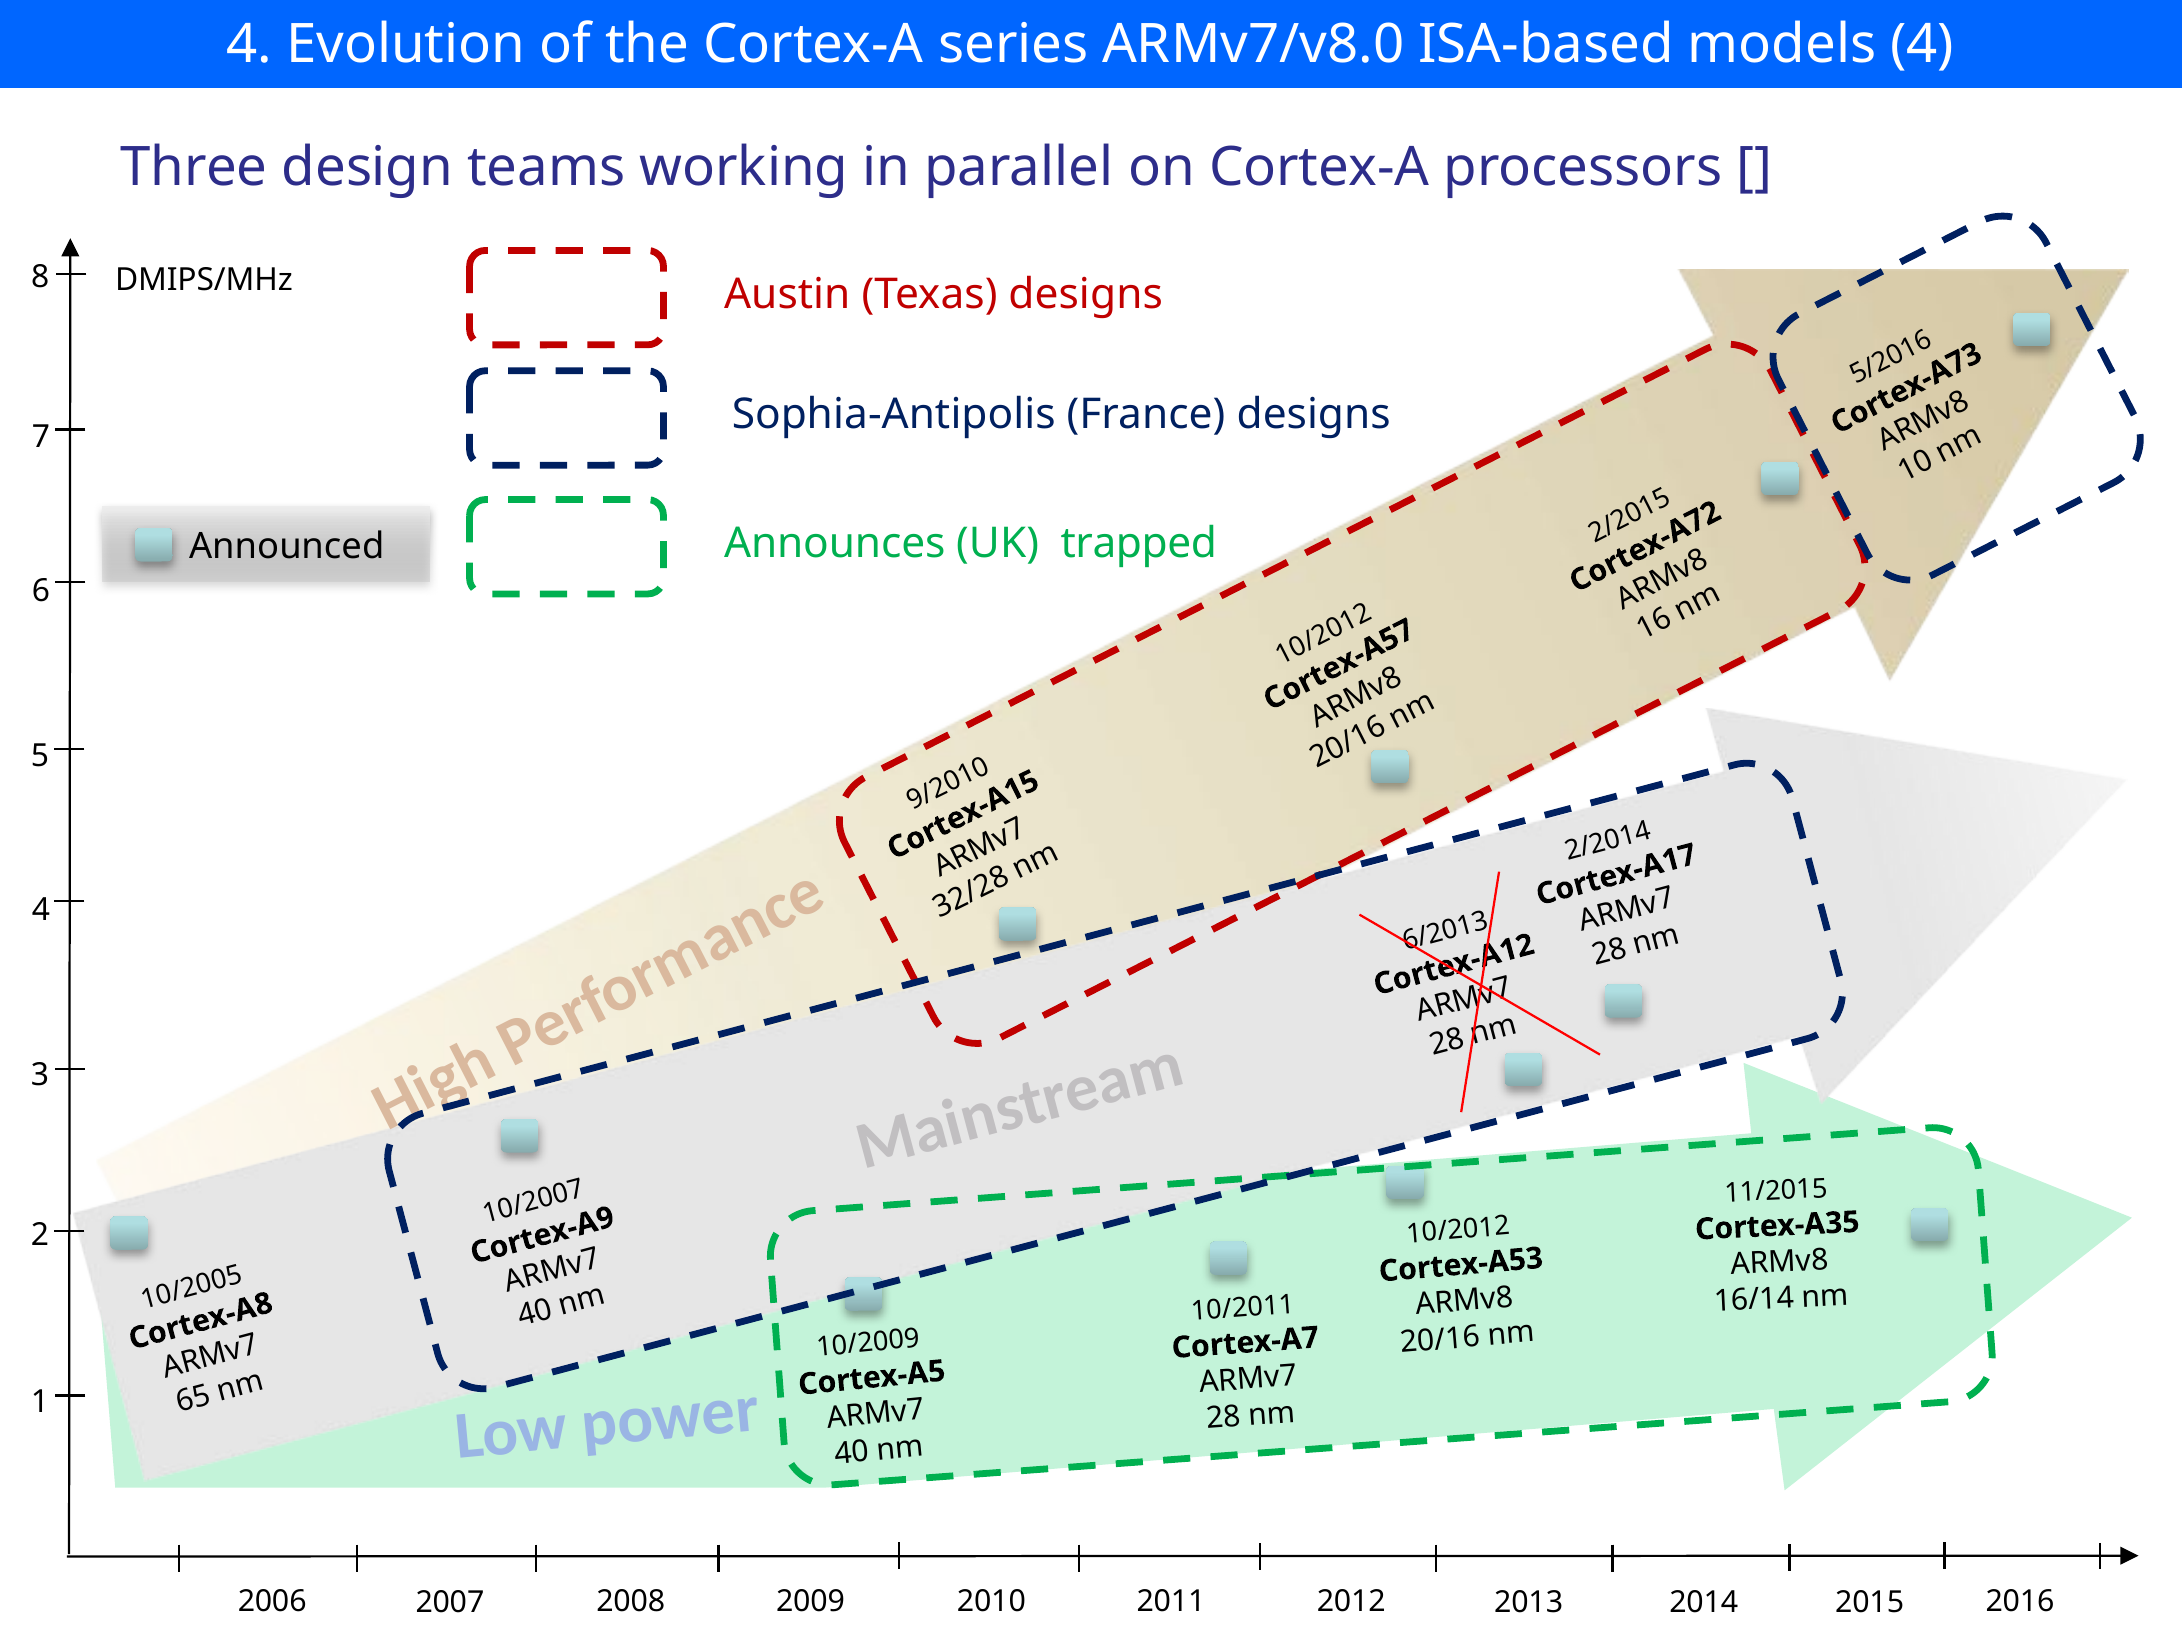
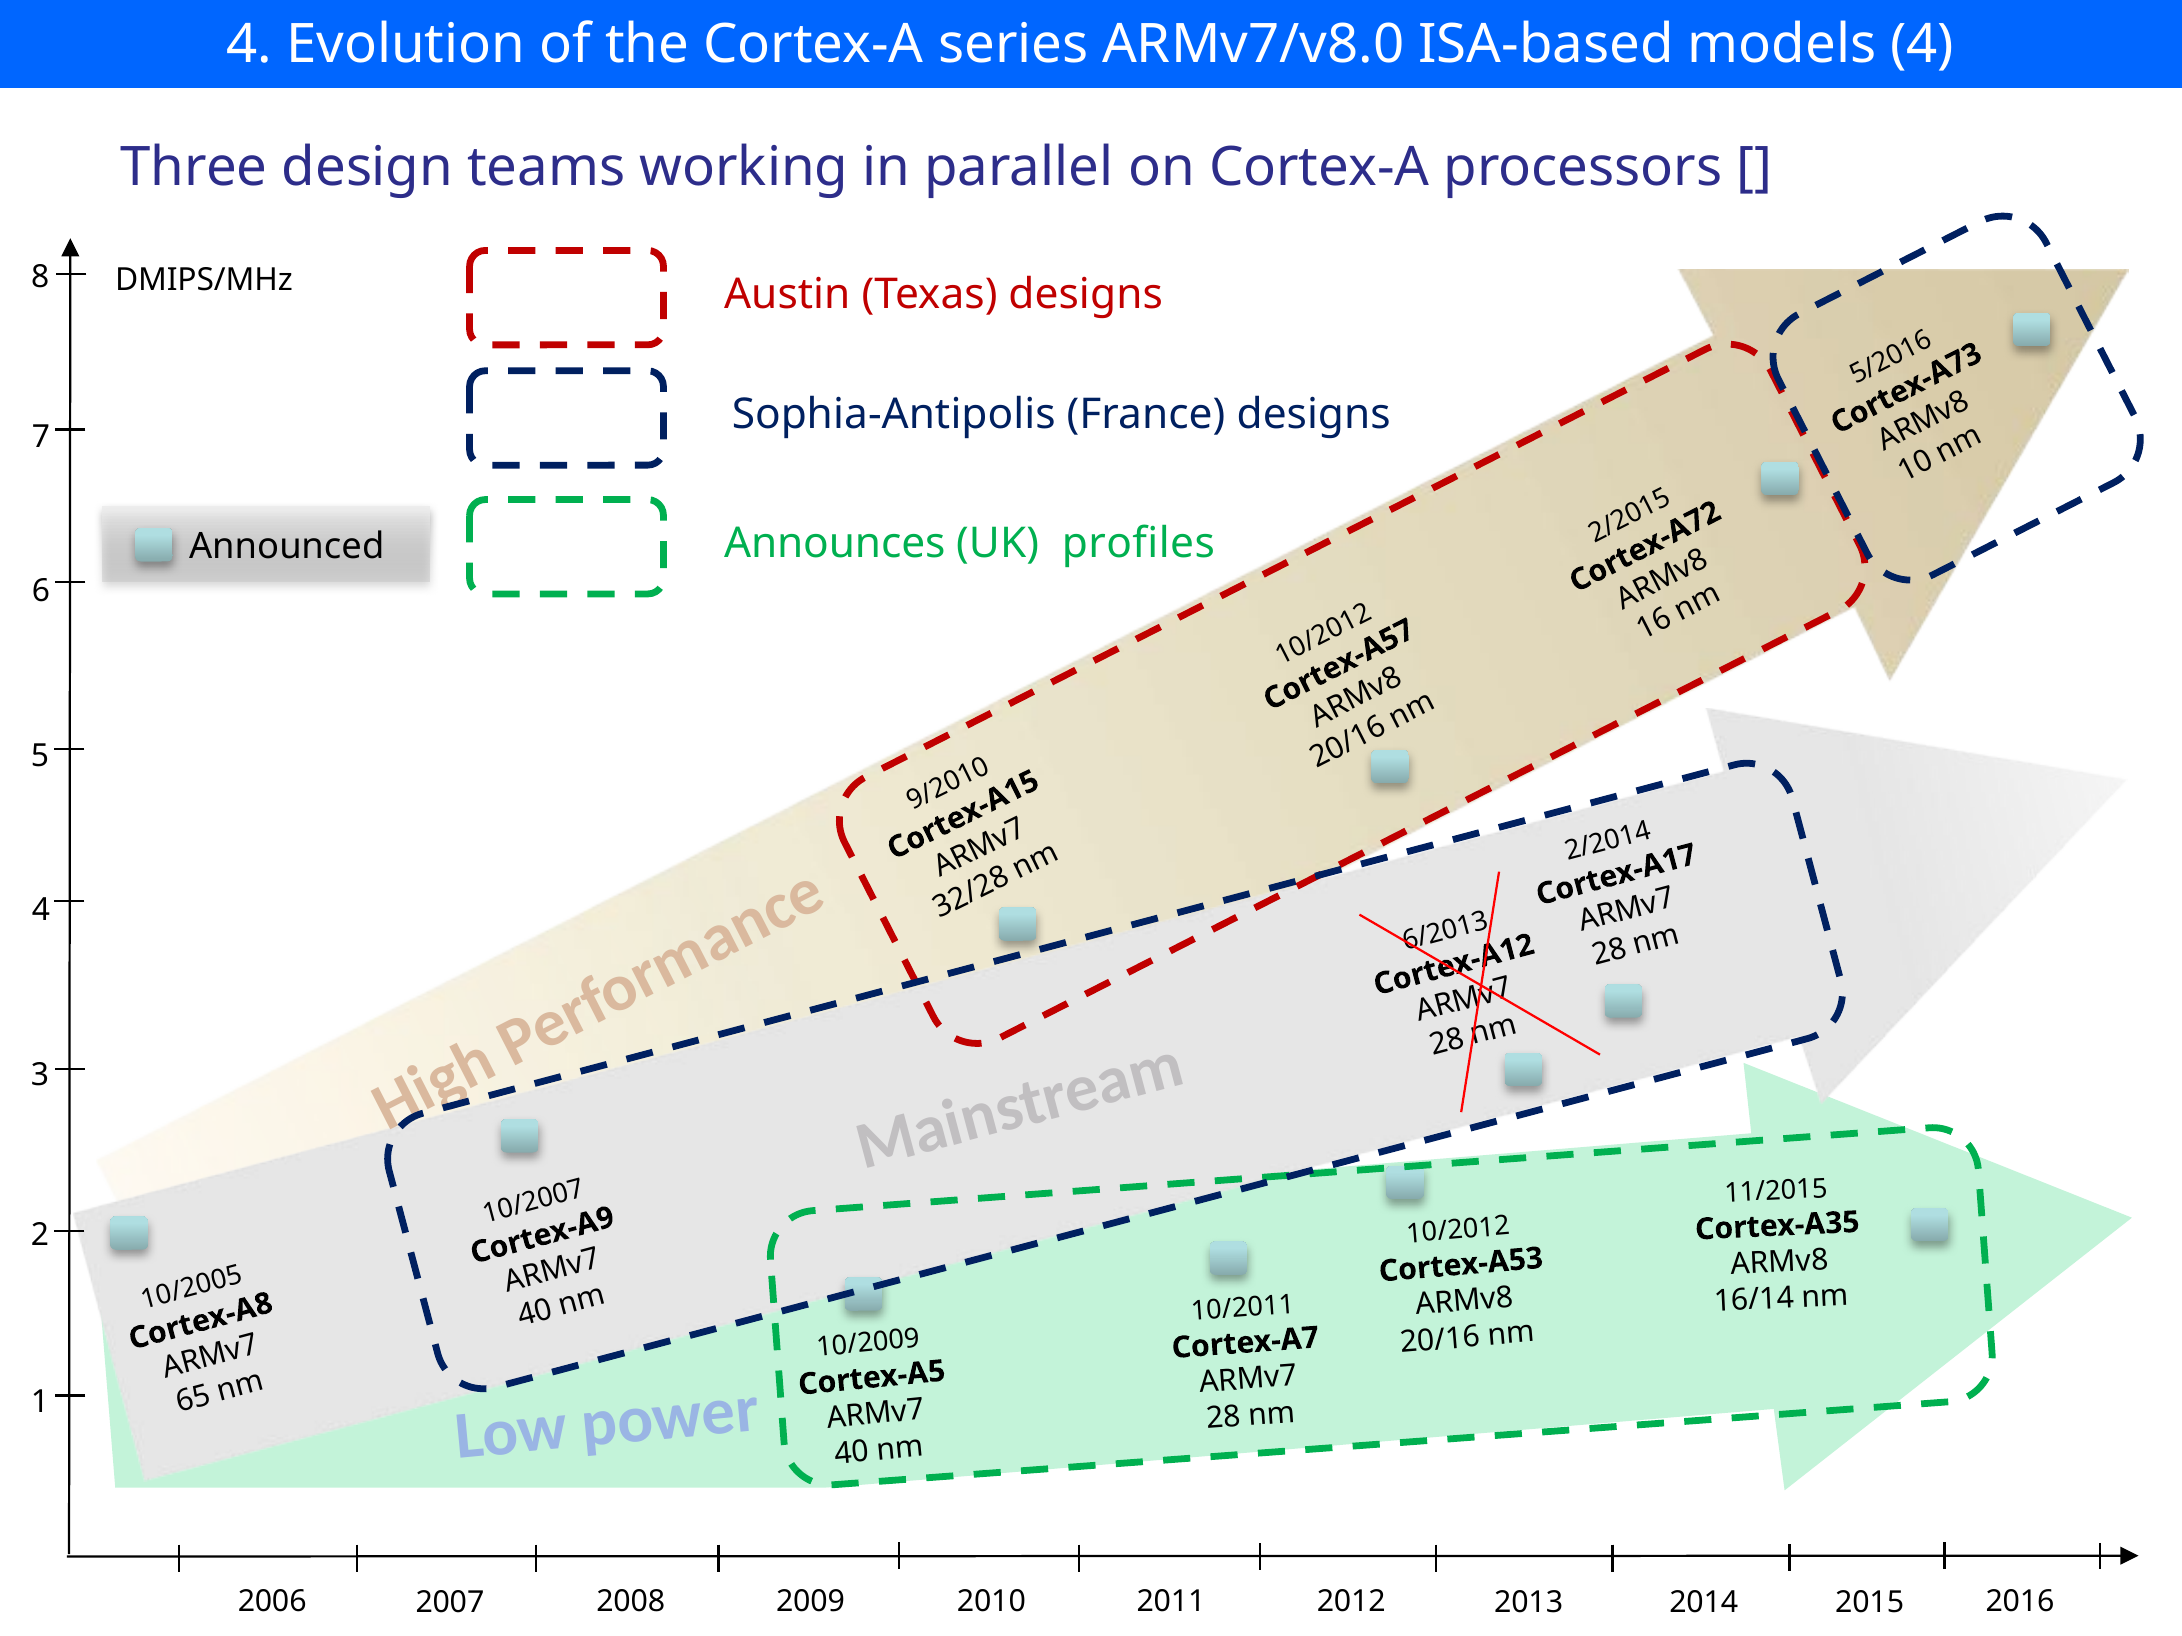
trapped: trapped -> profiles (1138, 544)
